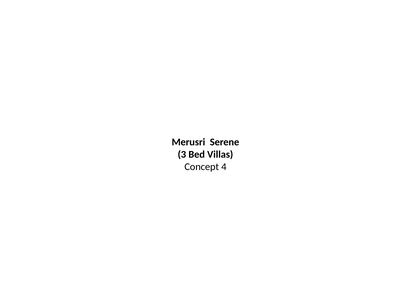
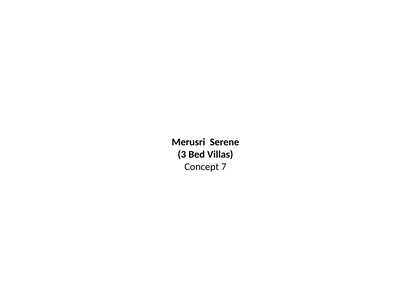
4: 4 -> 7 (224, 167)
